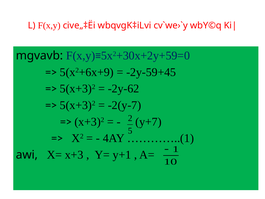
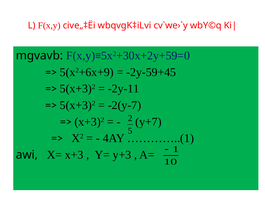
-2y-62: -2y-62 -> -2y-11 (124, 89)
y+1: y+1 -> y+3 (122, 155)
